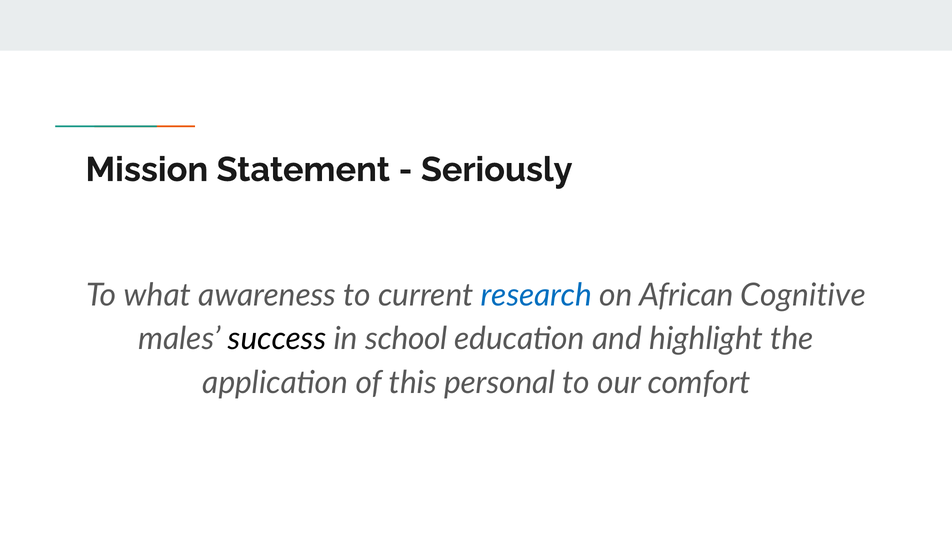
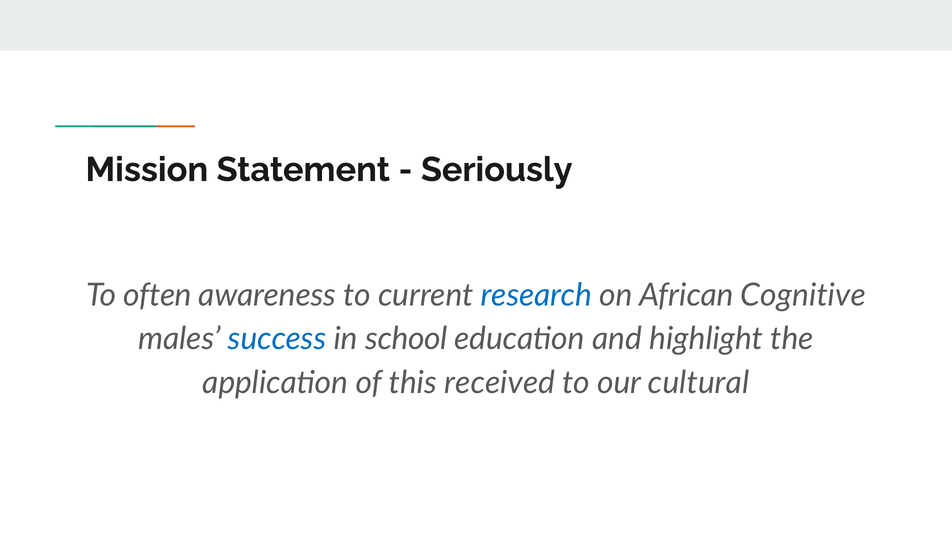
what: what -> often (158, 295)
success colour: black -> blue (277, 339)
personal: personal -> received (500, 383)
comfort: comfort -> cultural (699, 383)
